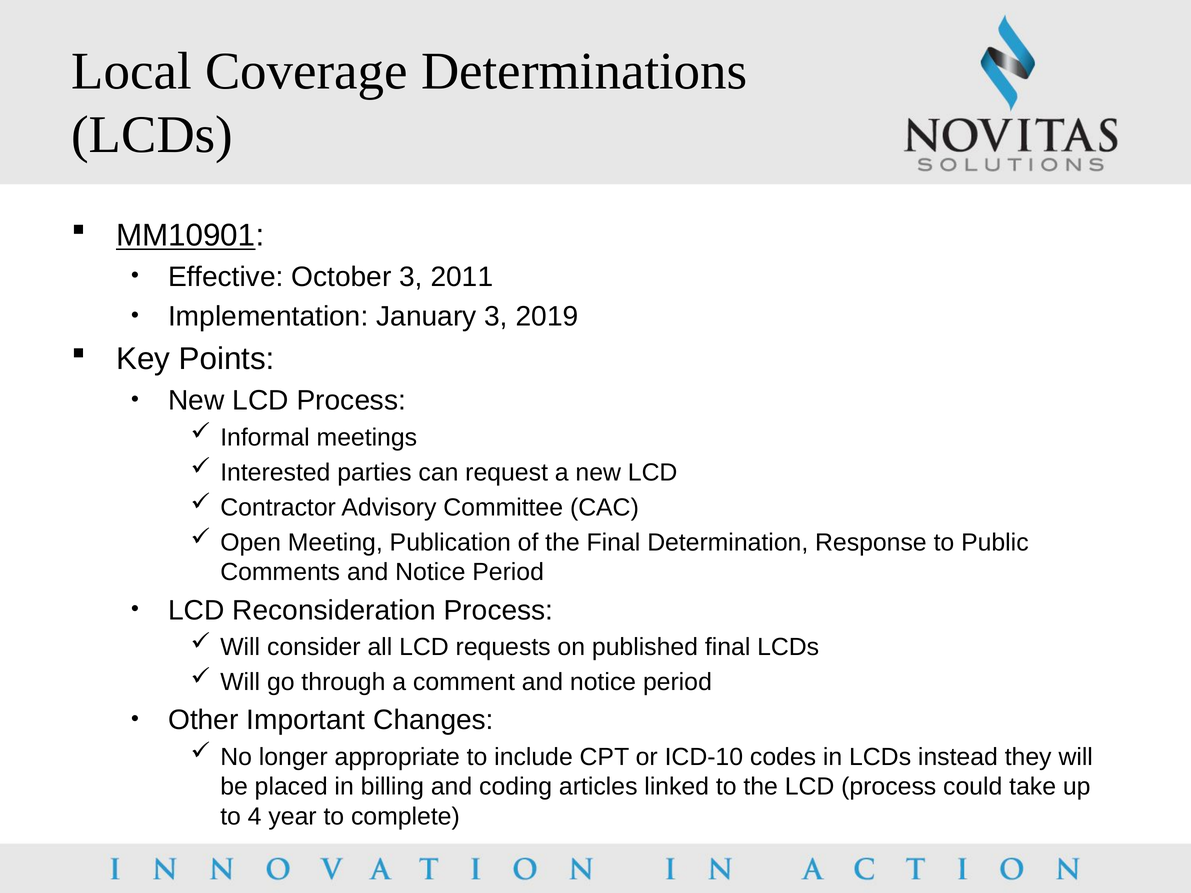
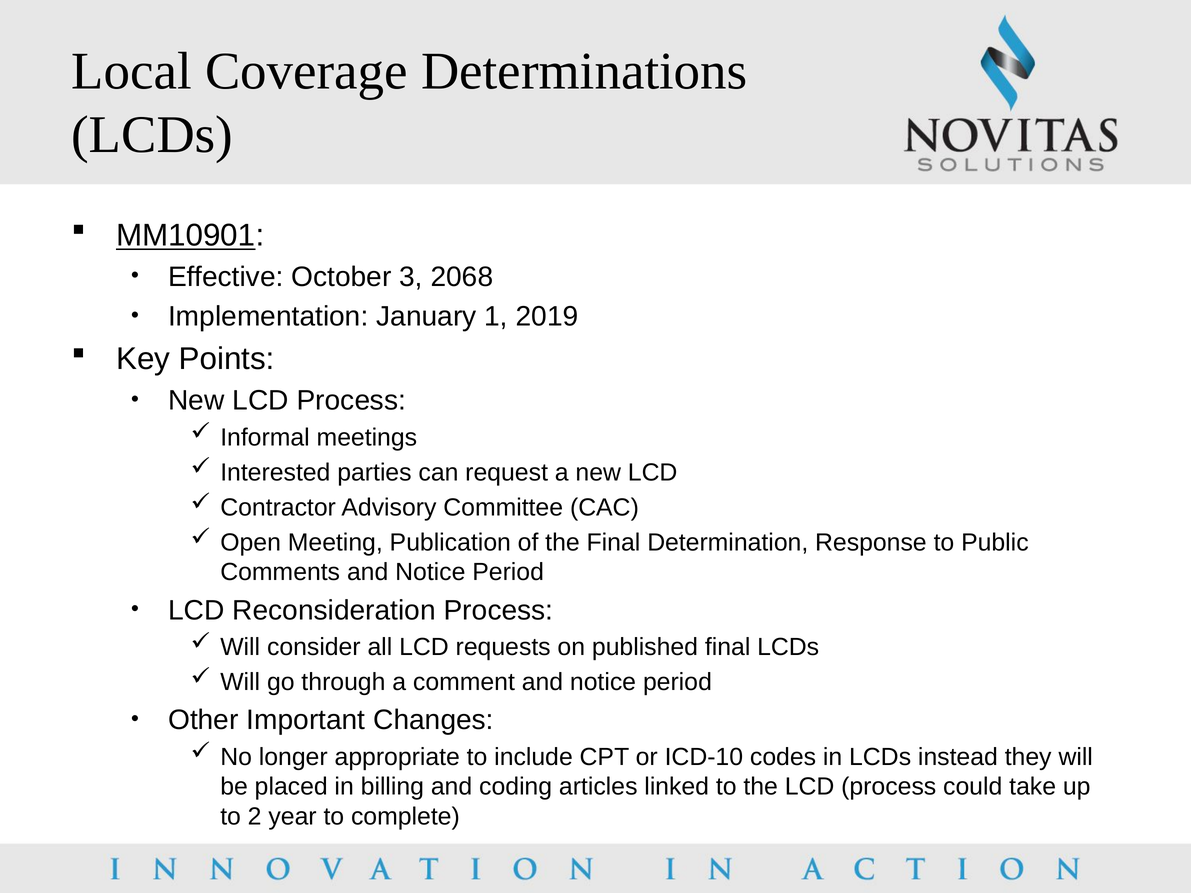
2011: 2011 -> 2068 (462, 277)
January 3: 3 -> 1 (496, 317)
4: 4 -> 2 (255, 817)
